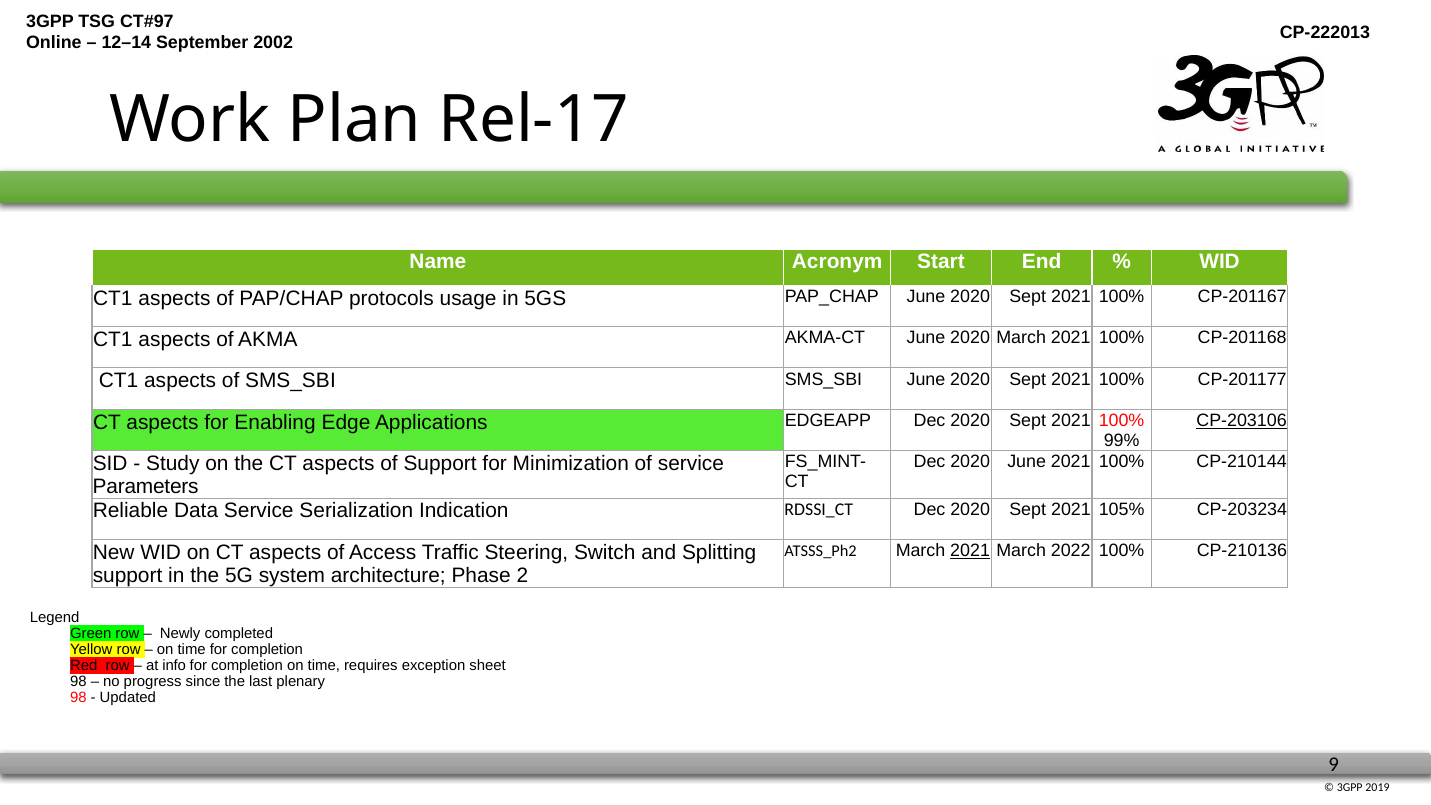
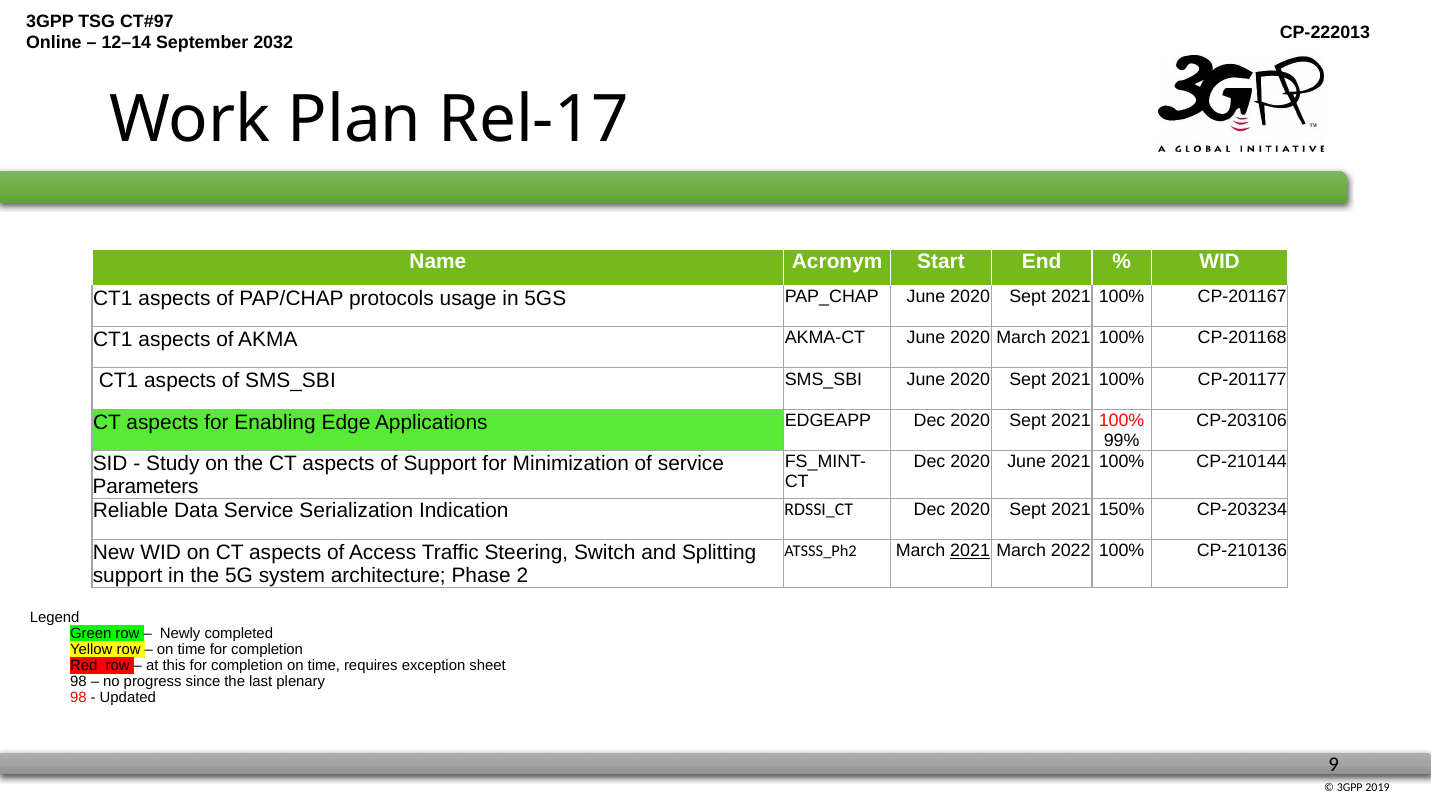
2002: 2002 -> 2032 (273, 43)
CP-203106 underline: present -> none (1242, 421)
105%: 105% -> 150% (1122, 510)
info: info -> this (174, 666)
